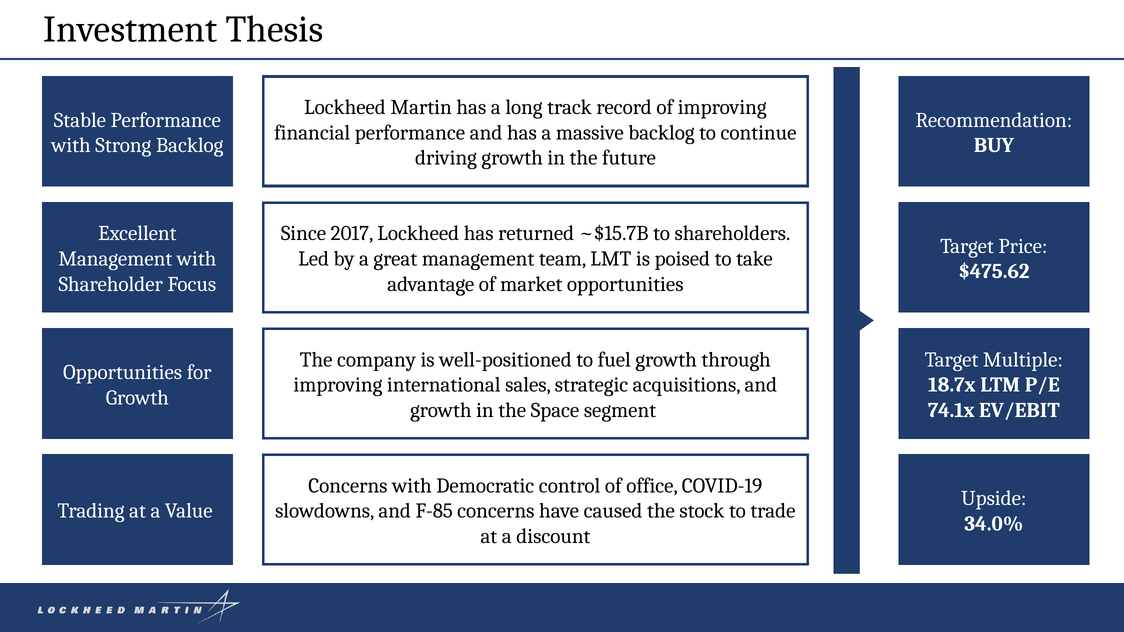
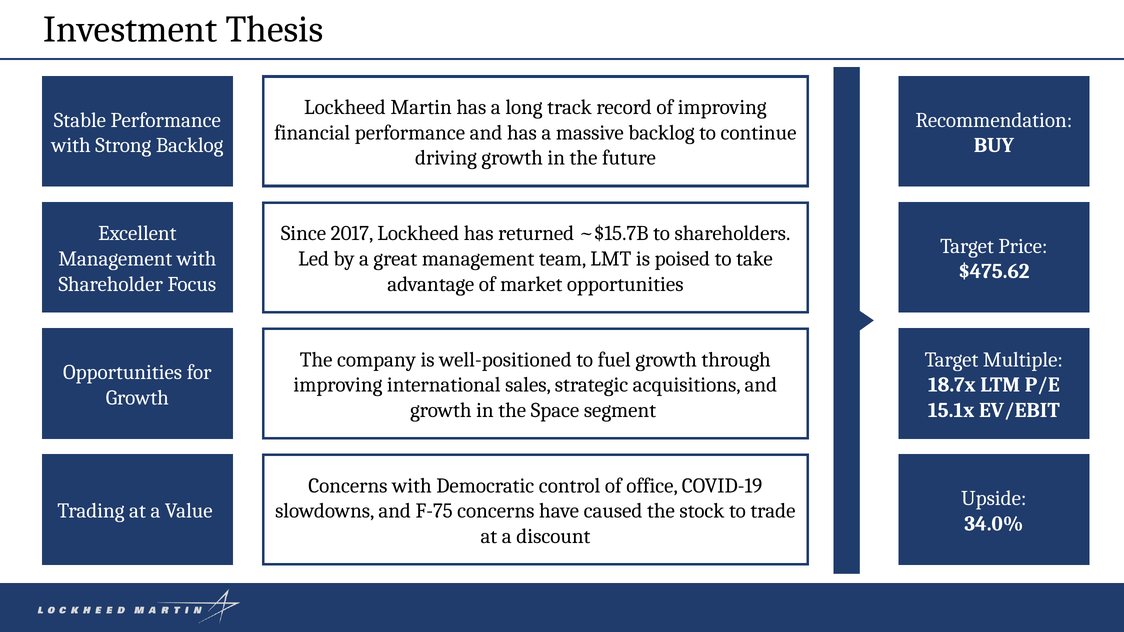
74.1x: 74.1x -> 15.1x (951, 410)
F-85: F-85 -> F-75 (434, 511)
